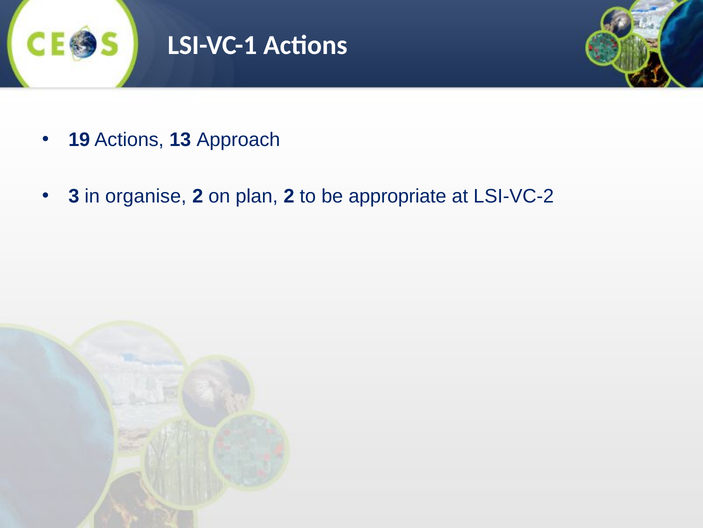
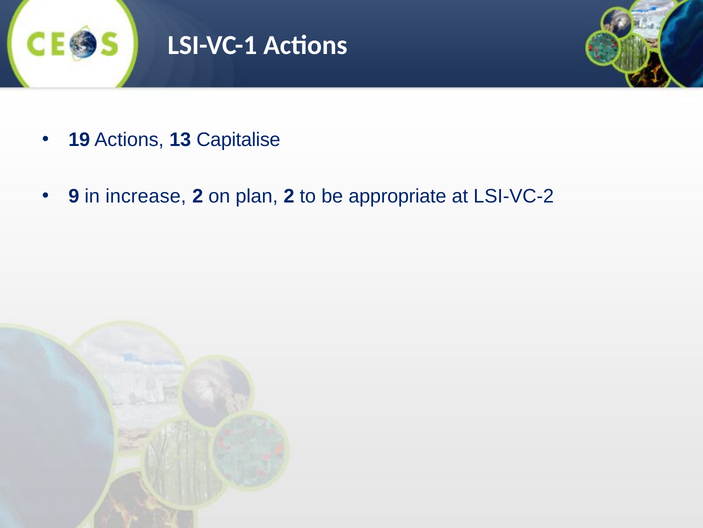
Approach: Approach -> Capitalise (238, 140)
3: 3 -> 9 (74, 196)
organise: organise -> increase (146, 196)
